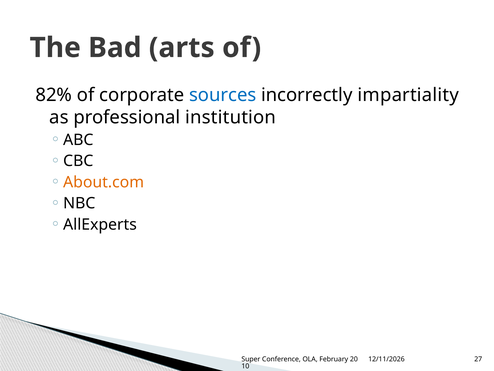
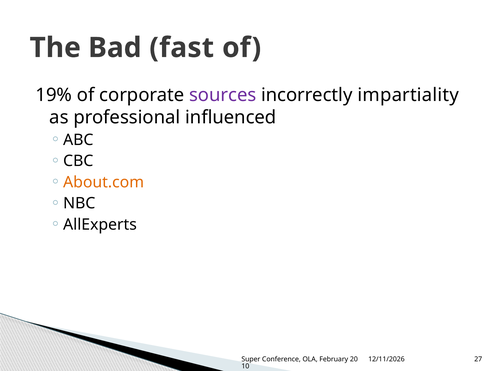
arts: arts -> fast (182, 48)
82%: 82% -> 19% (54, 95)
sources colour: blue -> purple (223, 95)
institution: institution -> influenced (231, 117)
